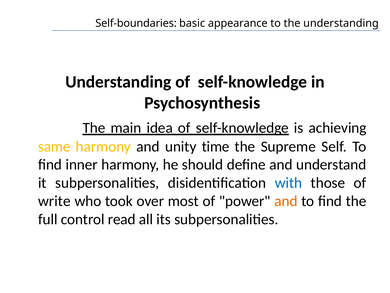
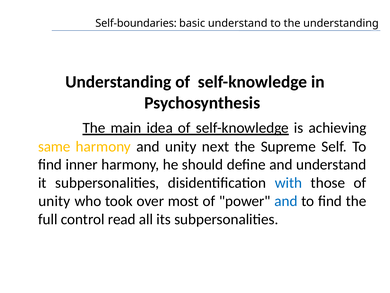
basic appearance: appearance -> understand (238, 23)
time: time -> next (216, 146)
write: write -> unity (54, 201)
and colour: orange -> blue (286, 201)
